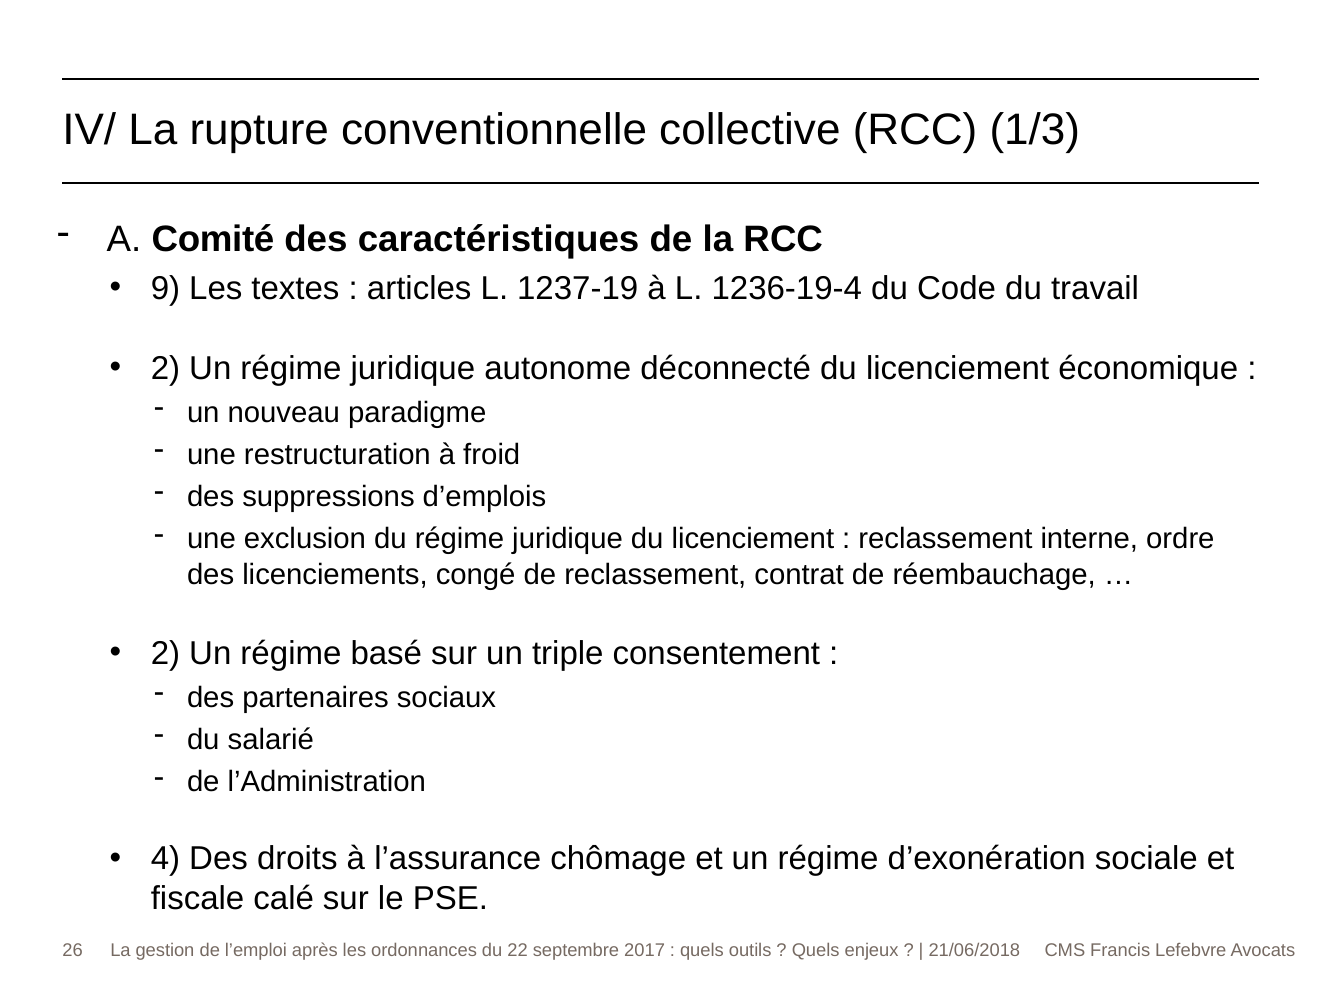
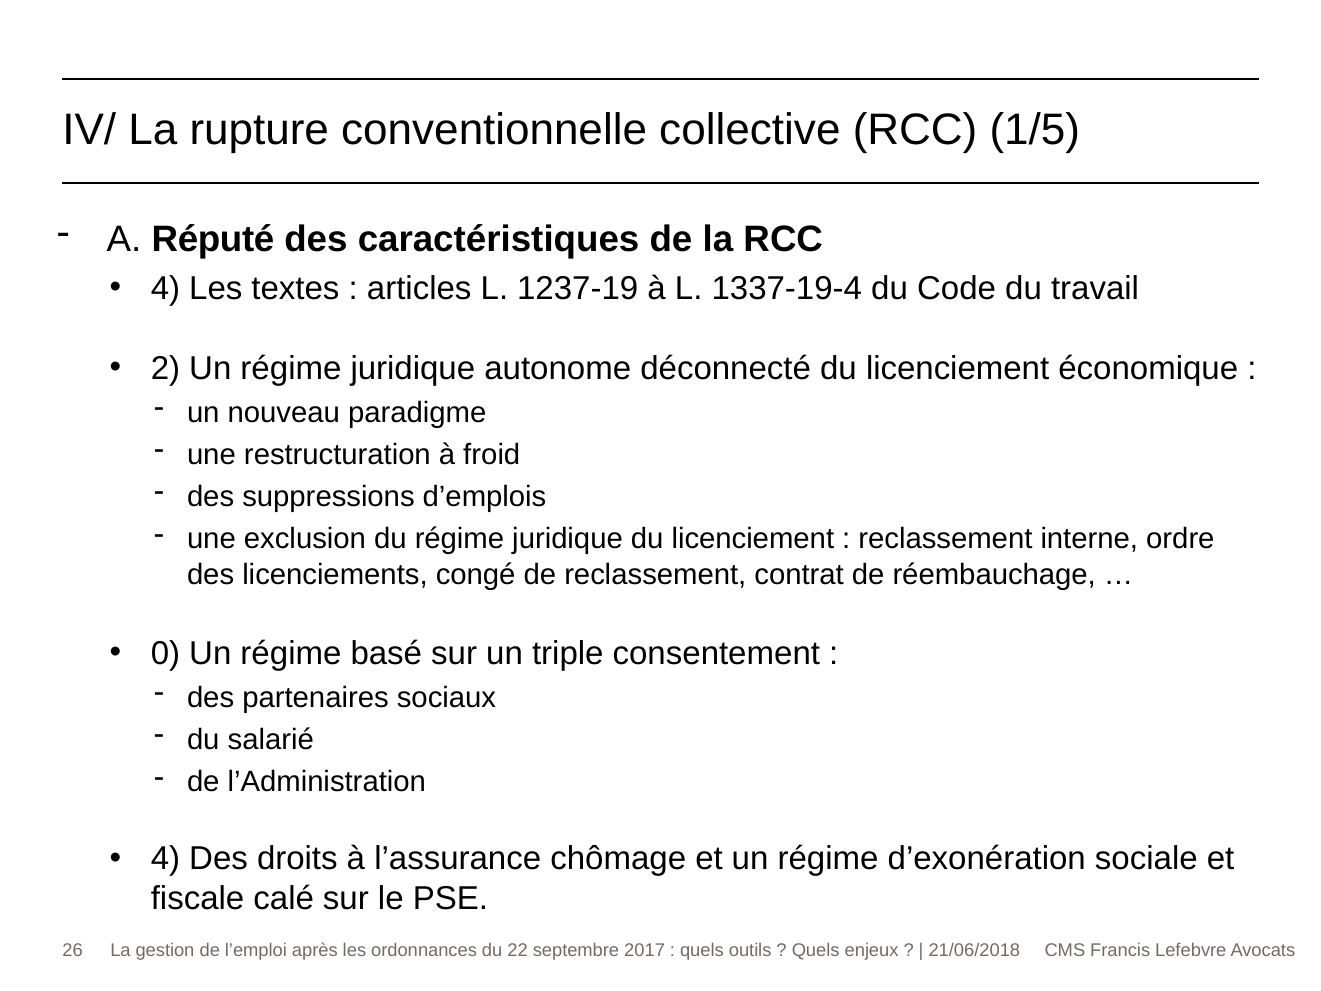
1/3: 1/3 -> 1/5 (1035, 130)
Comité: Comité -> Réputé (213, 239)
9: 9 -> 4 (165, 289)
1236-19-4: 1236-19-4 -> 1337-19-4 (787, 289)
2: 2 -> 0 (165, 653)
